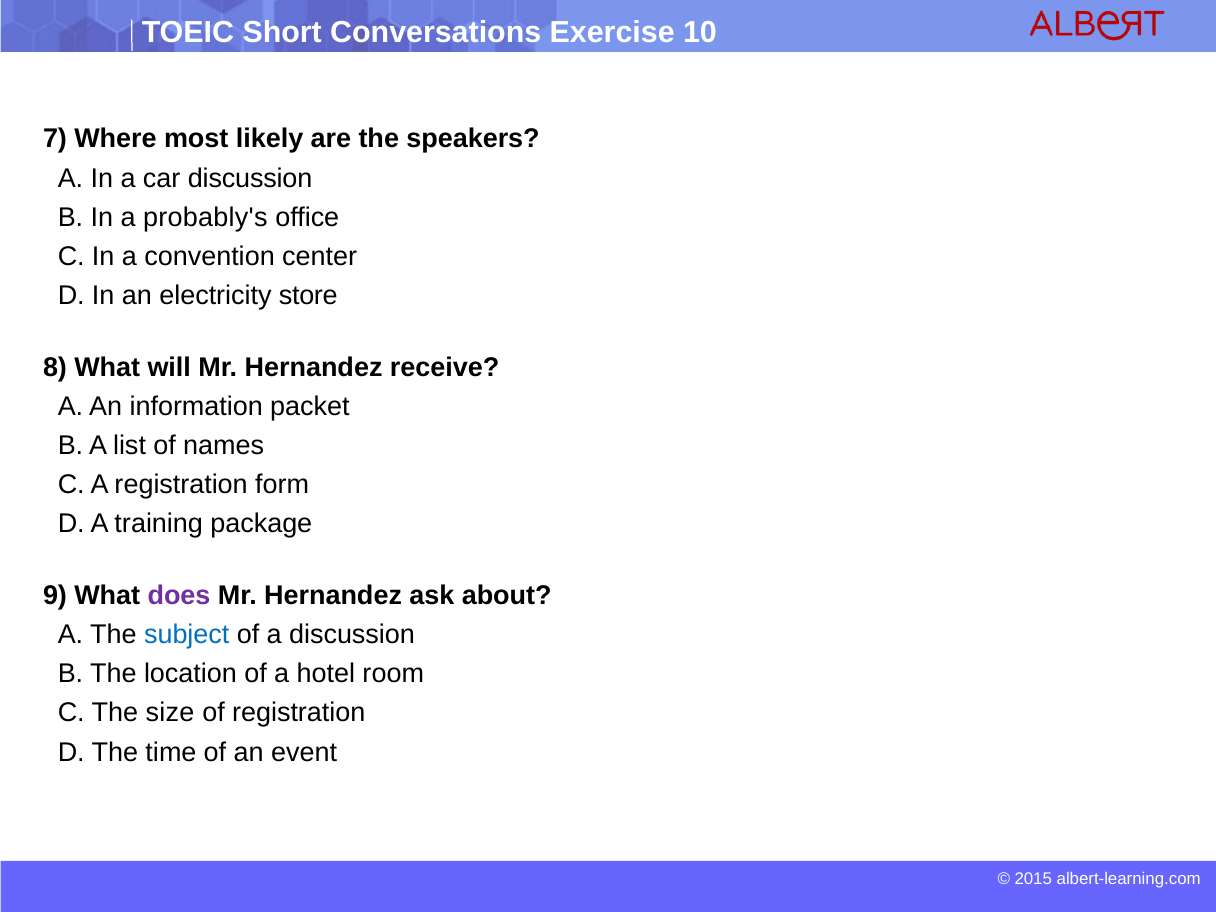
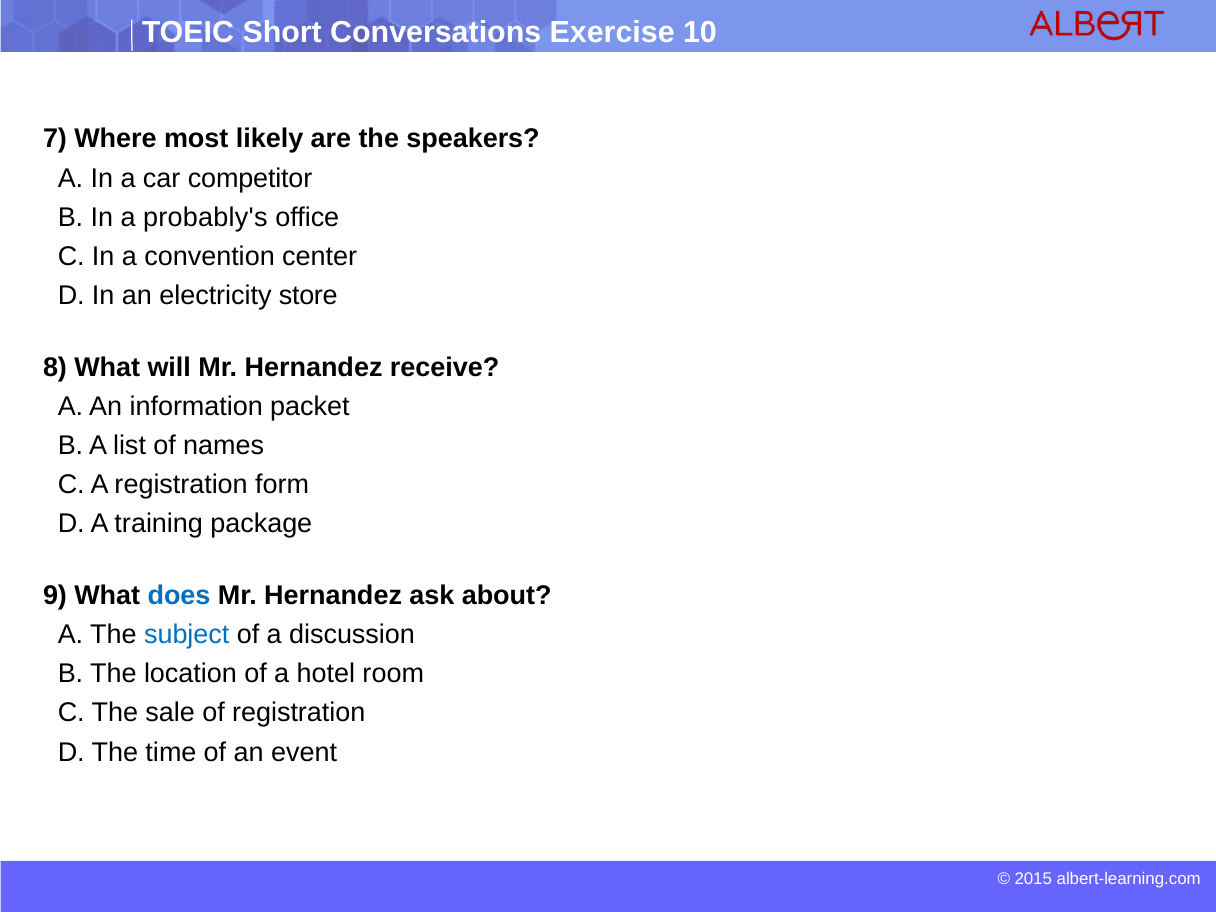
car discussion: discussion -> competitor (250, 178)
does colour: purple -> blue (179, 595)
size: size -> sale (170, 713)
